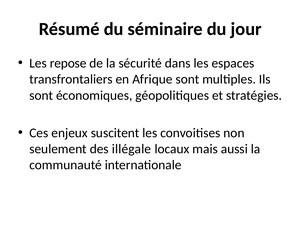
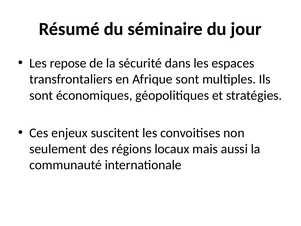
illégale: illégale -> régions (132, 149)
